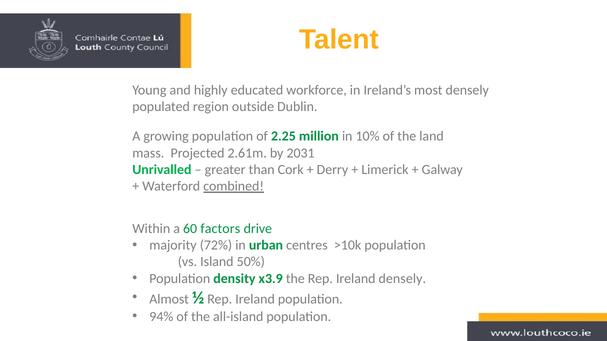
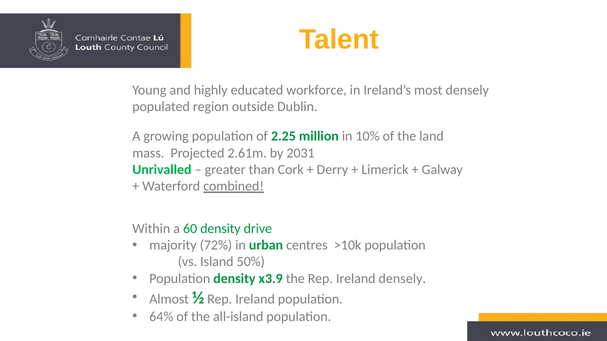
60 factors: factors -> density (220, 229)
94%: 94% -> 64% (161, 317)
